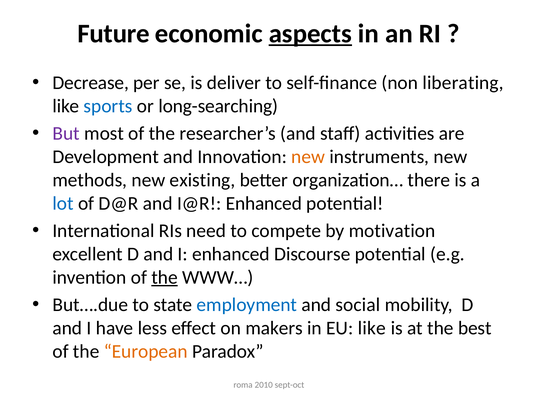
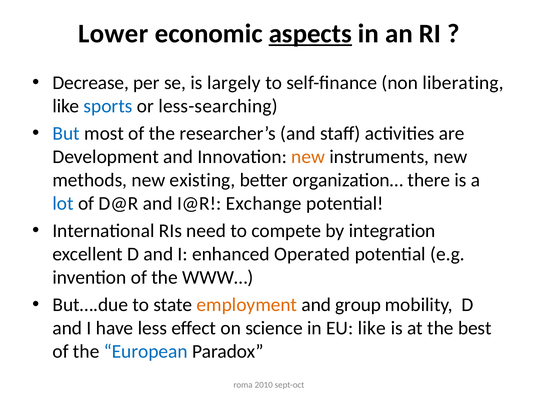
Future: Future -> Lower (113, 34)
deliver: deliver -> largely (234, 83)
long-searching: long-searching -> less-searching (218, 106)
But colour: purple -> blue (66, 134)
I@R Enhanced: Enhanced -> Exchange (264, 204)
motivation: motivation -> integration (392, 231)
Discourse: Discourse -> Operated (312, 254)
the underline: present -> none (165, 278)
employment colour: blue -> orange (247, 305)
social: social -> group (358, 305)
makers: makers -> science (274, 329)
European colour: orange -> blue (146, 352)
